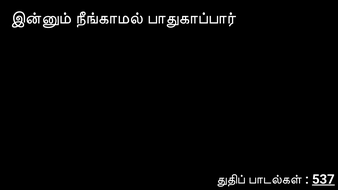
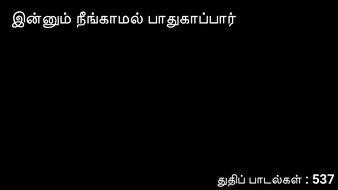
537 underline: present -> none (323, 179)
